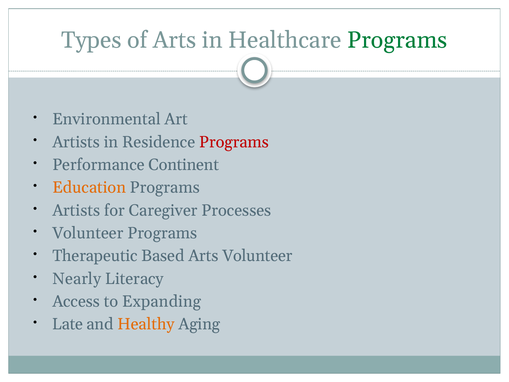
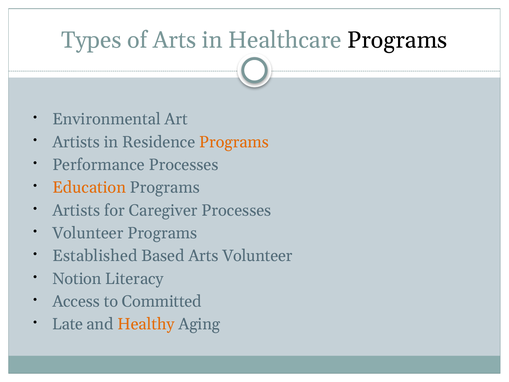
Programs colour: green -> black (397, 40)
Programs colour: red -> orange (234, 142)
Performance Continent: Continent -> Processes (184, 165)
Therapeutic: Therapeutic -> Established (95, 256)
Nearly: Nearly -> Notion (77, 278)
Expanding: Expanding -> Committed (162, 301)
